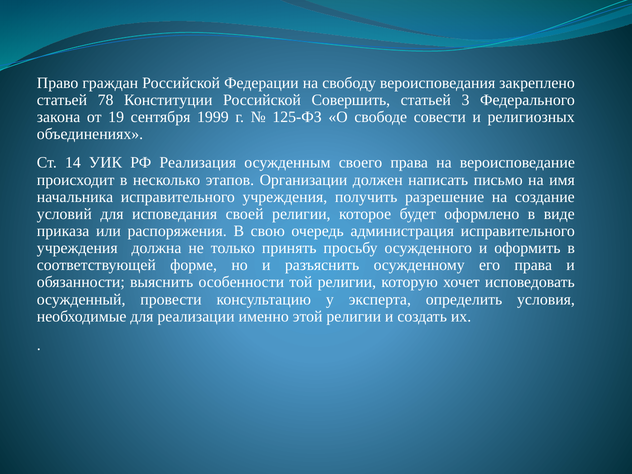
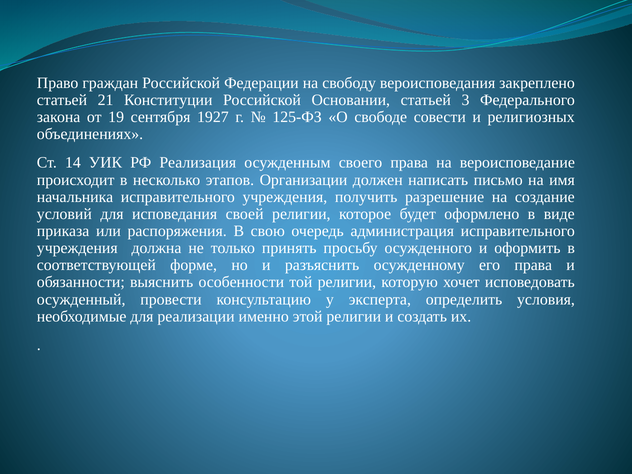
78: 78 -> 21 (106, 100)
Совершить: Совершить -> Основании (351, 100)
1999: 1999 -> 1927 (213, 117)
